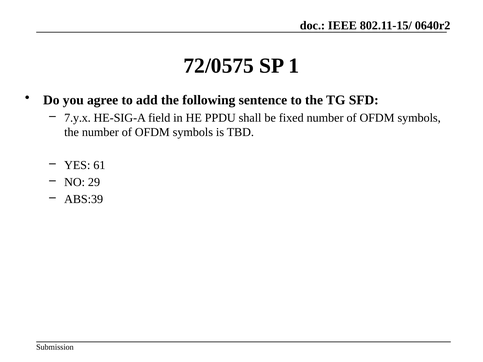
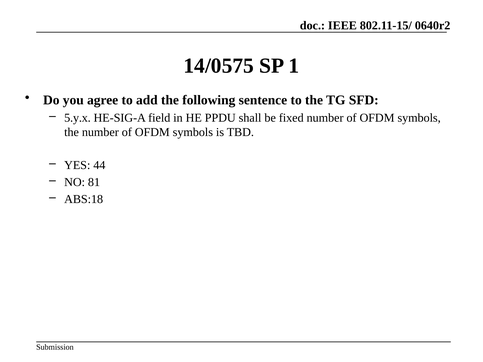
72/0575: 72/0575 -> 14/0575 (219, 66)
7.y.x: 7.y.x -> 5.y.x (77, 118)
61: 61 -> 44 (99, 165)
29: 29 -> 81 (94, 182)
ABS:39: ABS:39 -> ABS:18 (84, 199)
